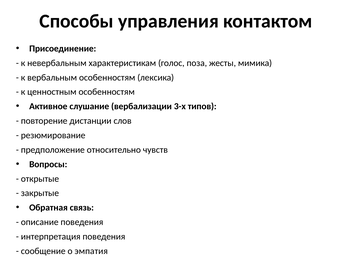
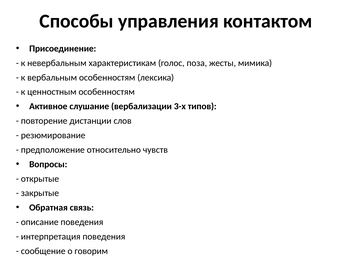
эмпатия: эмпатия -> говорим (91, 251)
